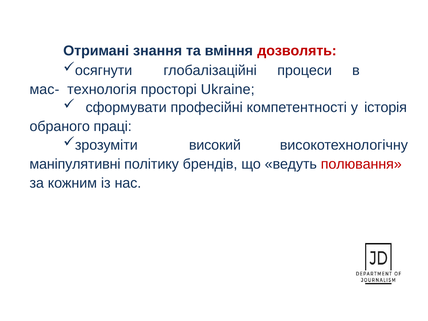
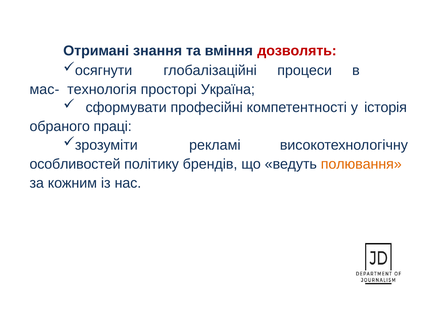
Ukraine: Ukraine -> Україна (228, 90)
високий: високий -> рекламі (215, 145)
маніпулятивні: маніпулятивні -> особливостей (75, 164)
полювання colour: red -> orange (361, 164)
